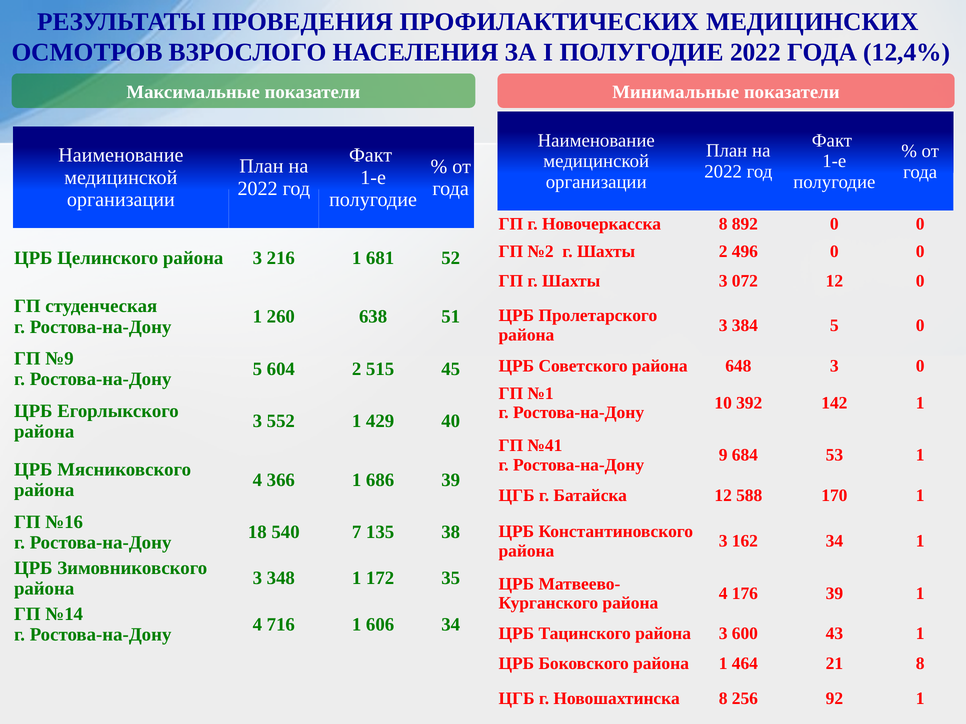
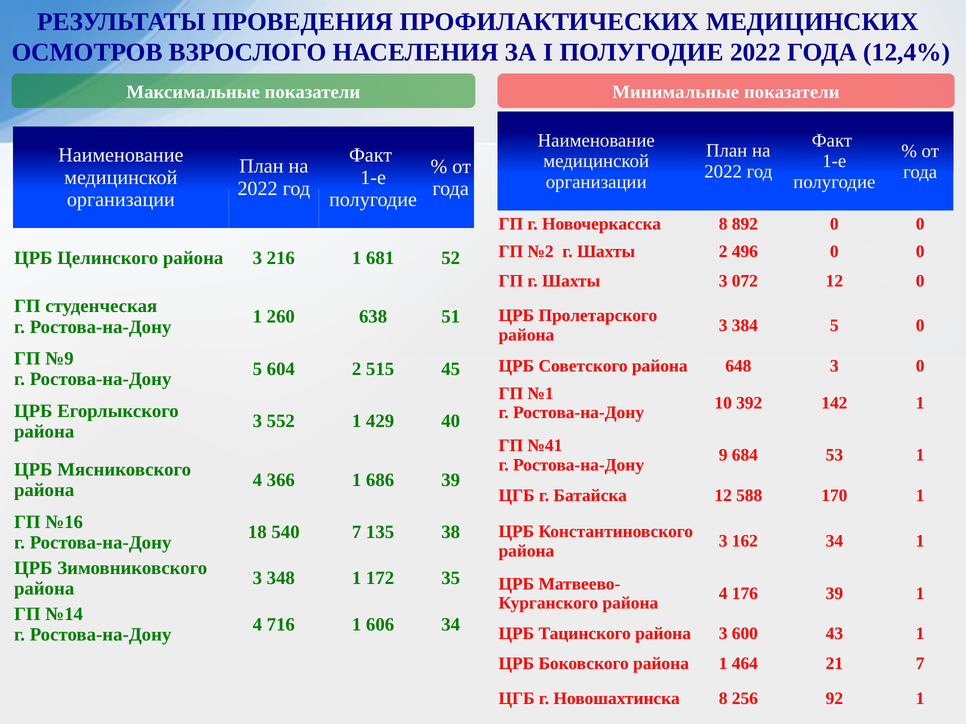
21 8: 8 -> 7 (920, 664)
